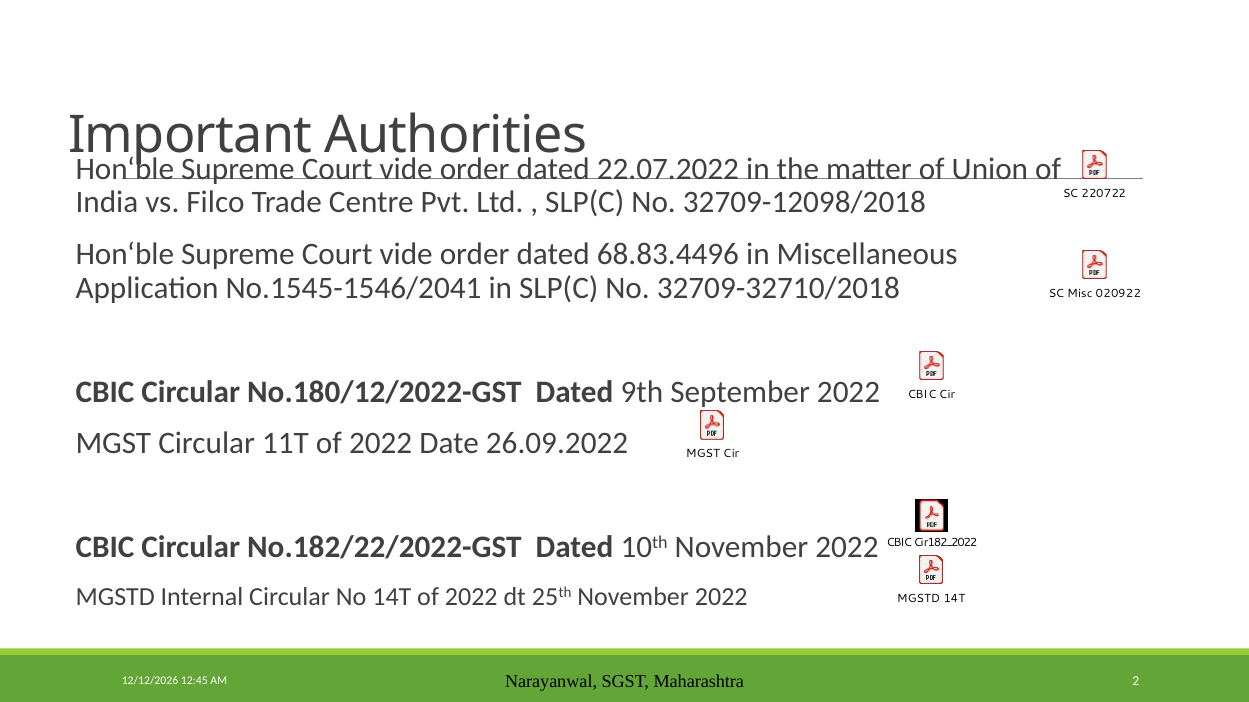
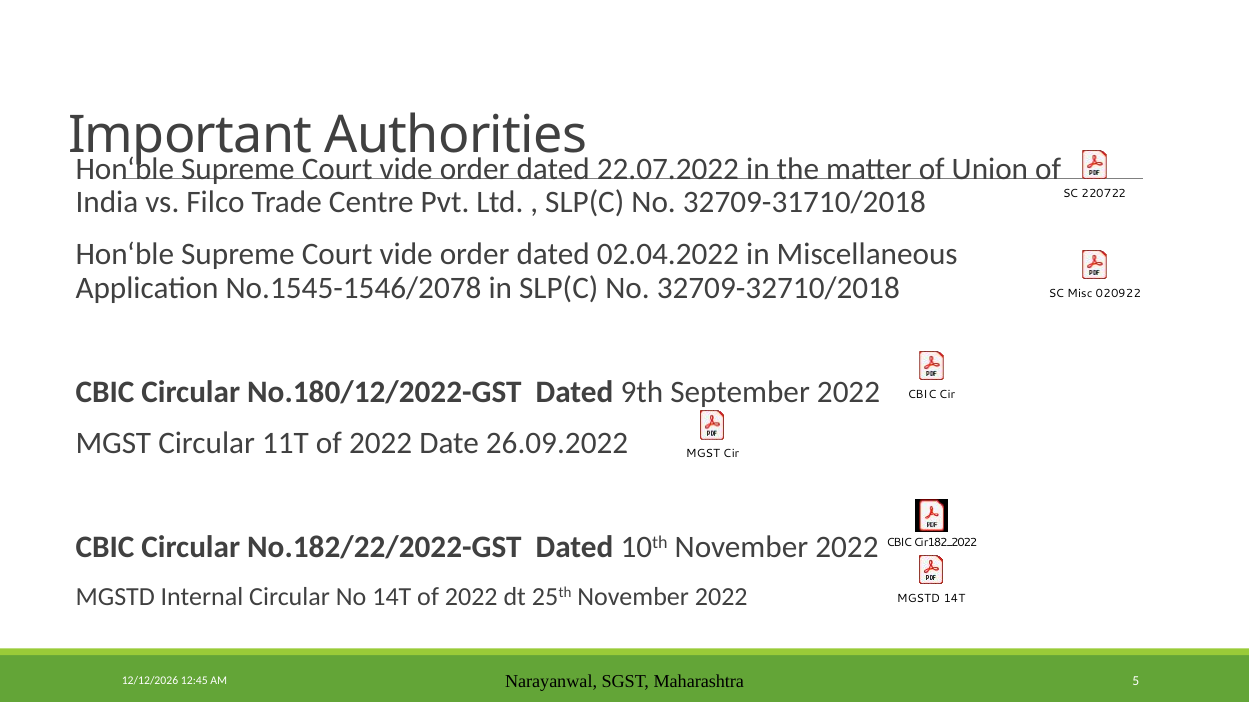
32709-12098/2018: 32709-12098/2018 -> 32709-31710/2018 (804, 203)
68.83.4496: 68.83.4496 -> 02.04.2022 (668, 255)
No.1545-1546/2041: No.1545-1546/2041 -> No.1545-1546/2078 (354, 288)
2: 2 -> 5 (1136, 681)
